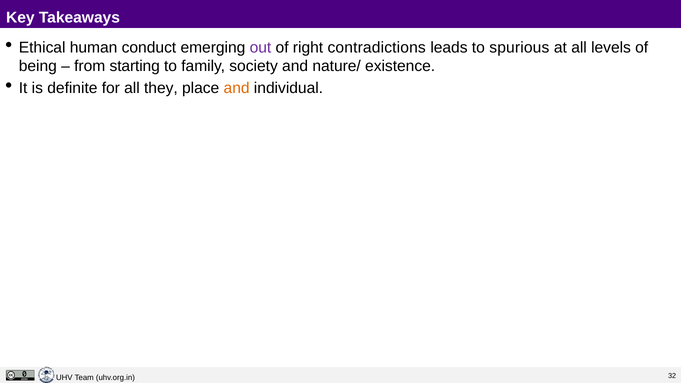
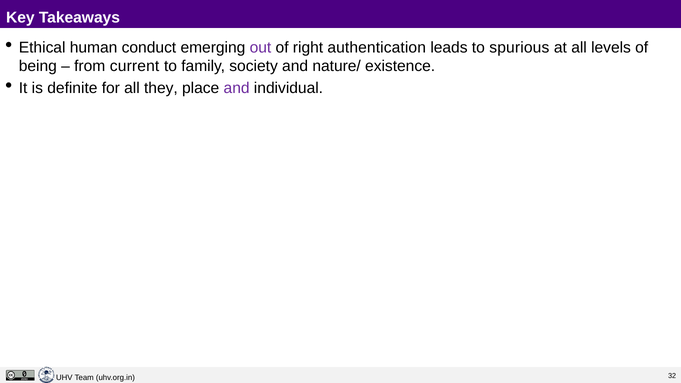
contradictions: contradictions -> authentication (377, 48)
starting: starting -> current (135, 66)
and colour: orange -> purple (237, 88)
